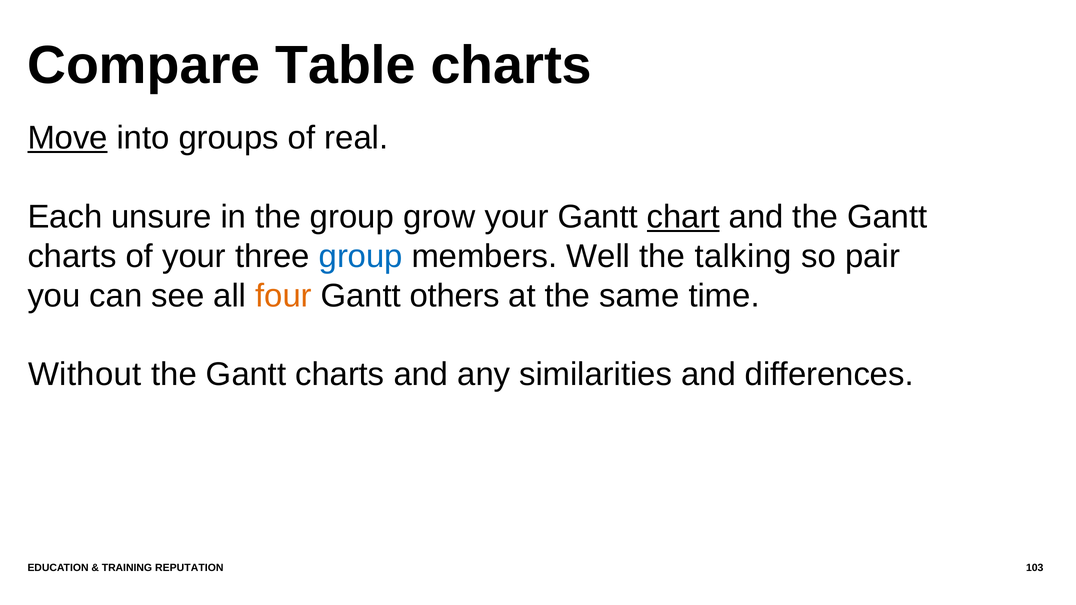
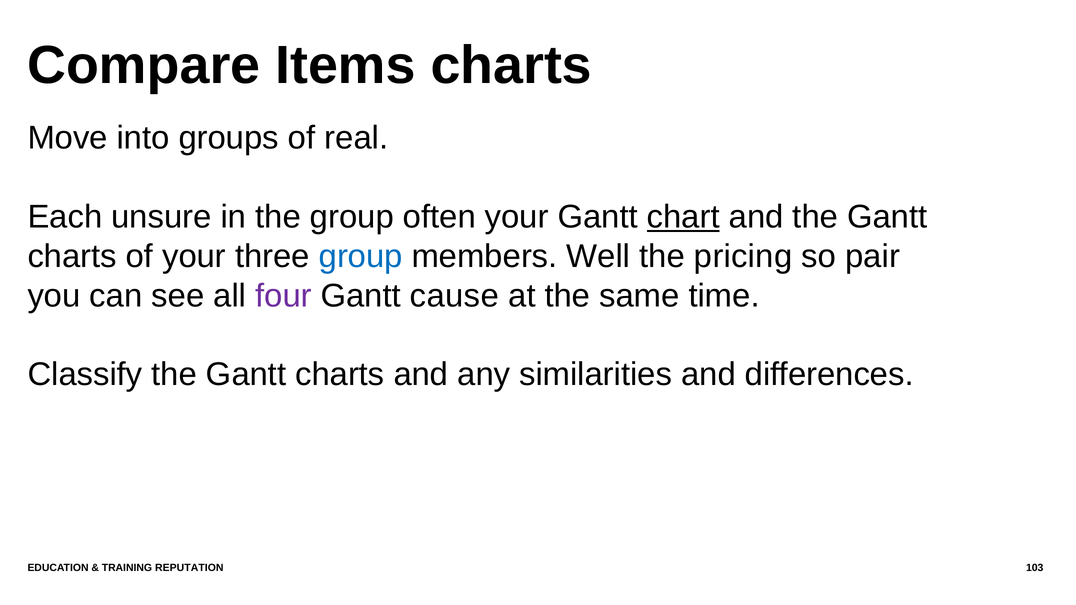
Table: Table -> Items (346, 65)
Move underline: present -> none (68, 138)
grow: grow -> often (439, 217)
talking: talking -> pricing (743, 256)
four colour: orange -> purple (283, 296)
others: others -> cause (454, 296)
Without: Without -> Classify (85, 375)
